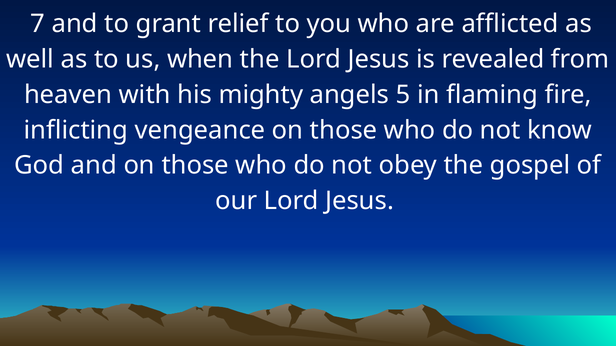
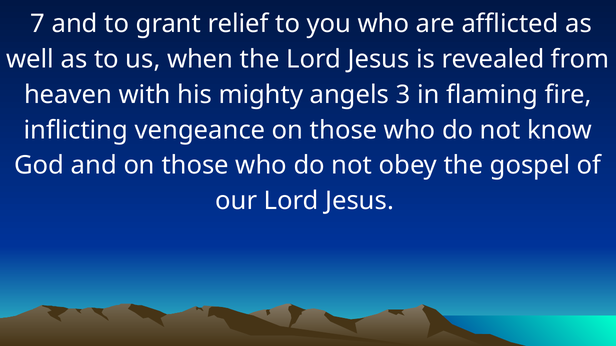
5: 5 -> 3 (403, 95)
